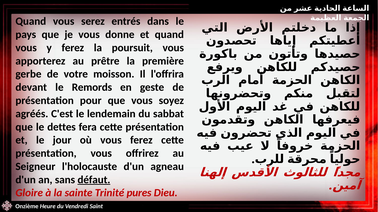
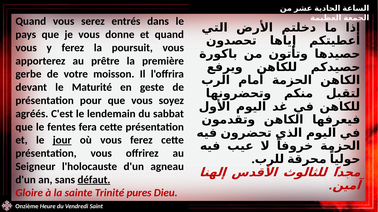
Remords: Remords -> Maturité (92, 88)
dettes: dettes -> fentes (61, 127)
jour underline: none -> present (62, 140)
